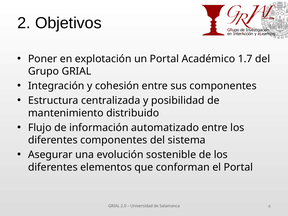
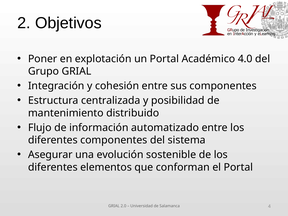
1.7: 1.7 -> 4.0 (245, 59)
